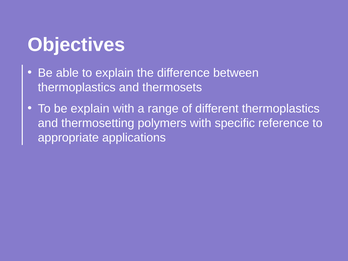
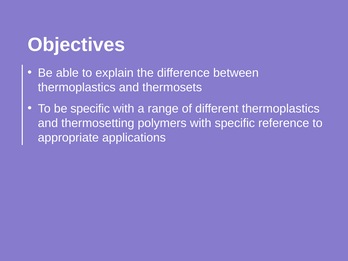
be explain: explain -> specific (90, 109)
